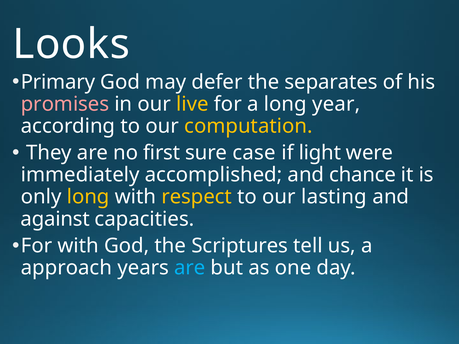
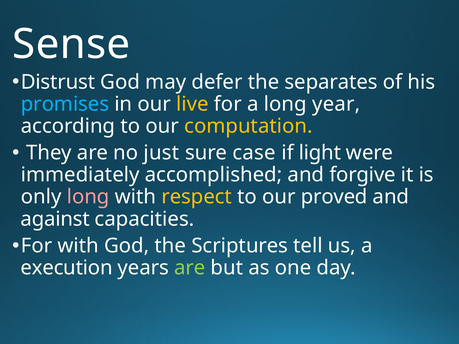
Looks: Looks -> Sense (71, 44)
Primary: Primary -> Distrust (58, 82)
promises colour: pink -> light blue (65, 104)
first: first -> just (161, 153)
chance: chance -> forgive (363, 175)
long colour: yellow -> pink (88, 197)
lasting: lasting -> proved (334, 197)
approach: approach -> execution (67, 268)
are colour: light blue -> light green (190, 268)
